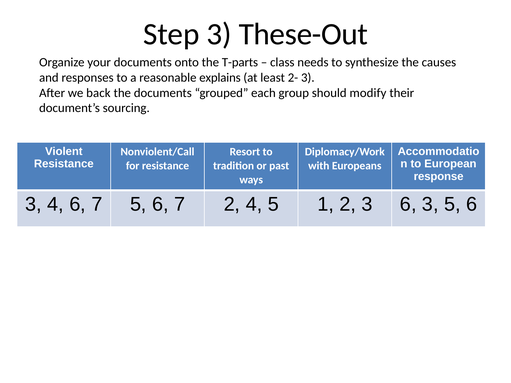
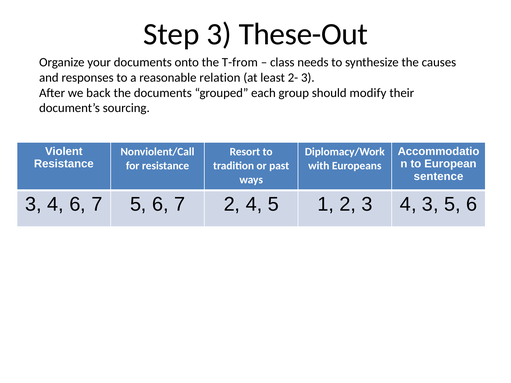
T-parts: T-parts -> T-from (240, 62)
explains: explains -> relation (220, 78)
response: response -> sentence (439, 177)
2 3 6: 6 -> 4 (408, 204)
